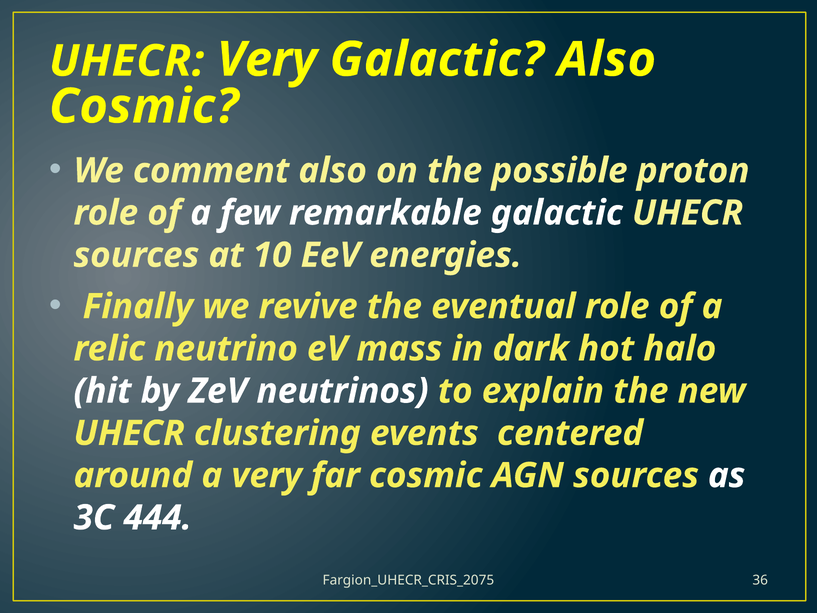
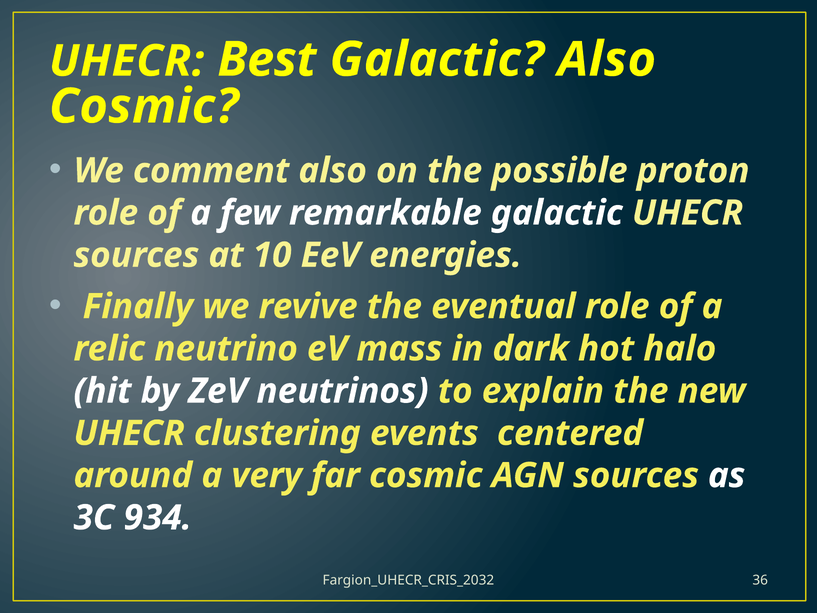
UHECR Very: Very -> Best (267, 60)
444: 444 -> 934 (158, 518)
Fargion_UHECR_CRIS_2075: Fargion_UHECR_CRIS_2075 -> Fargion_UHECR_CRIS_2032 (408, 580)
